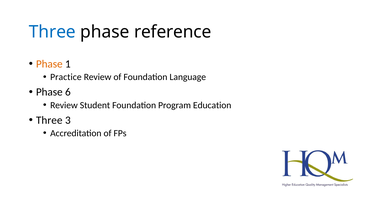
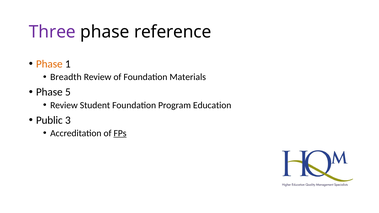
Three colour: blue -> purple (52, 32)
Practice: Practice -> Breadth (66, 77)
Language: Language -> Materials (188, 77)
6: 6 -> 5 (68, 92)
Three: Three -> Public (49, 120)
FPs underline: none -> present (120, 133)
